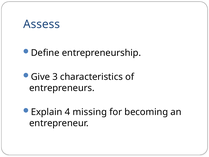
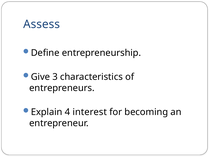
missing: missing -> interest (90, 112)
